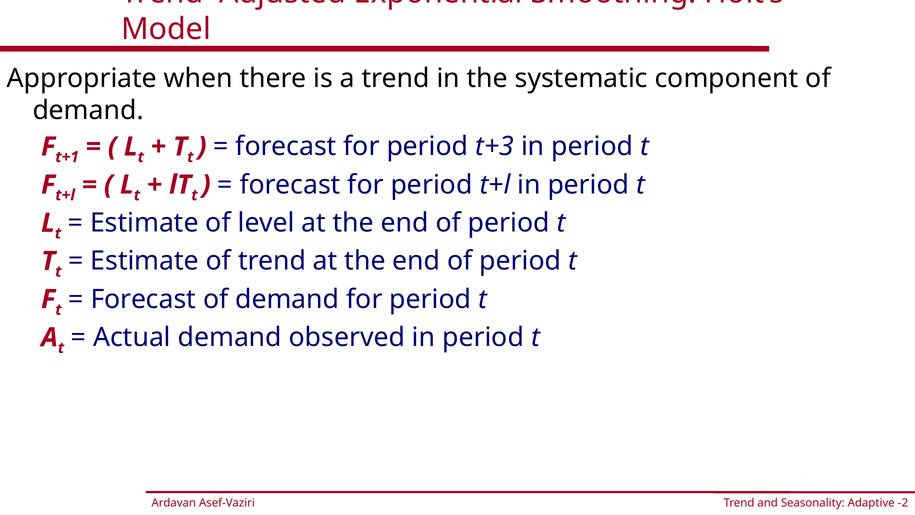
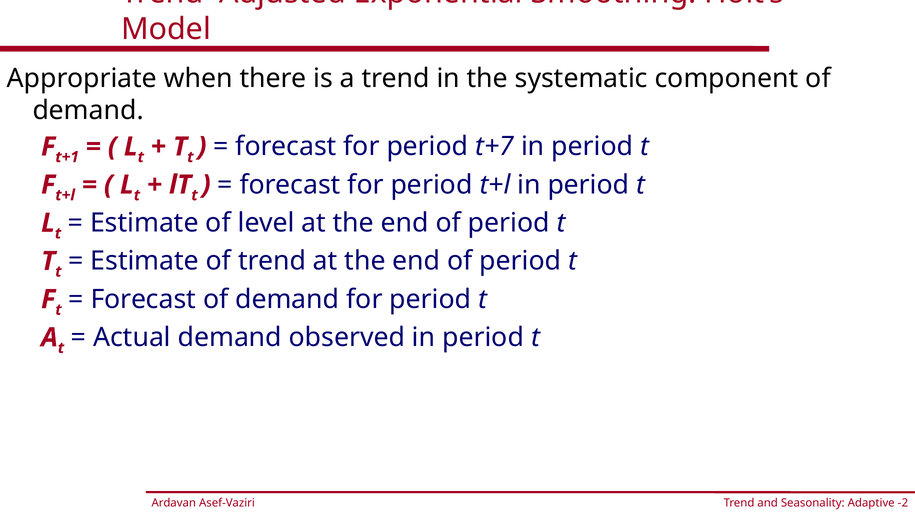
t+3: t+3 -> t+7 (495, 147)
